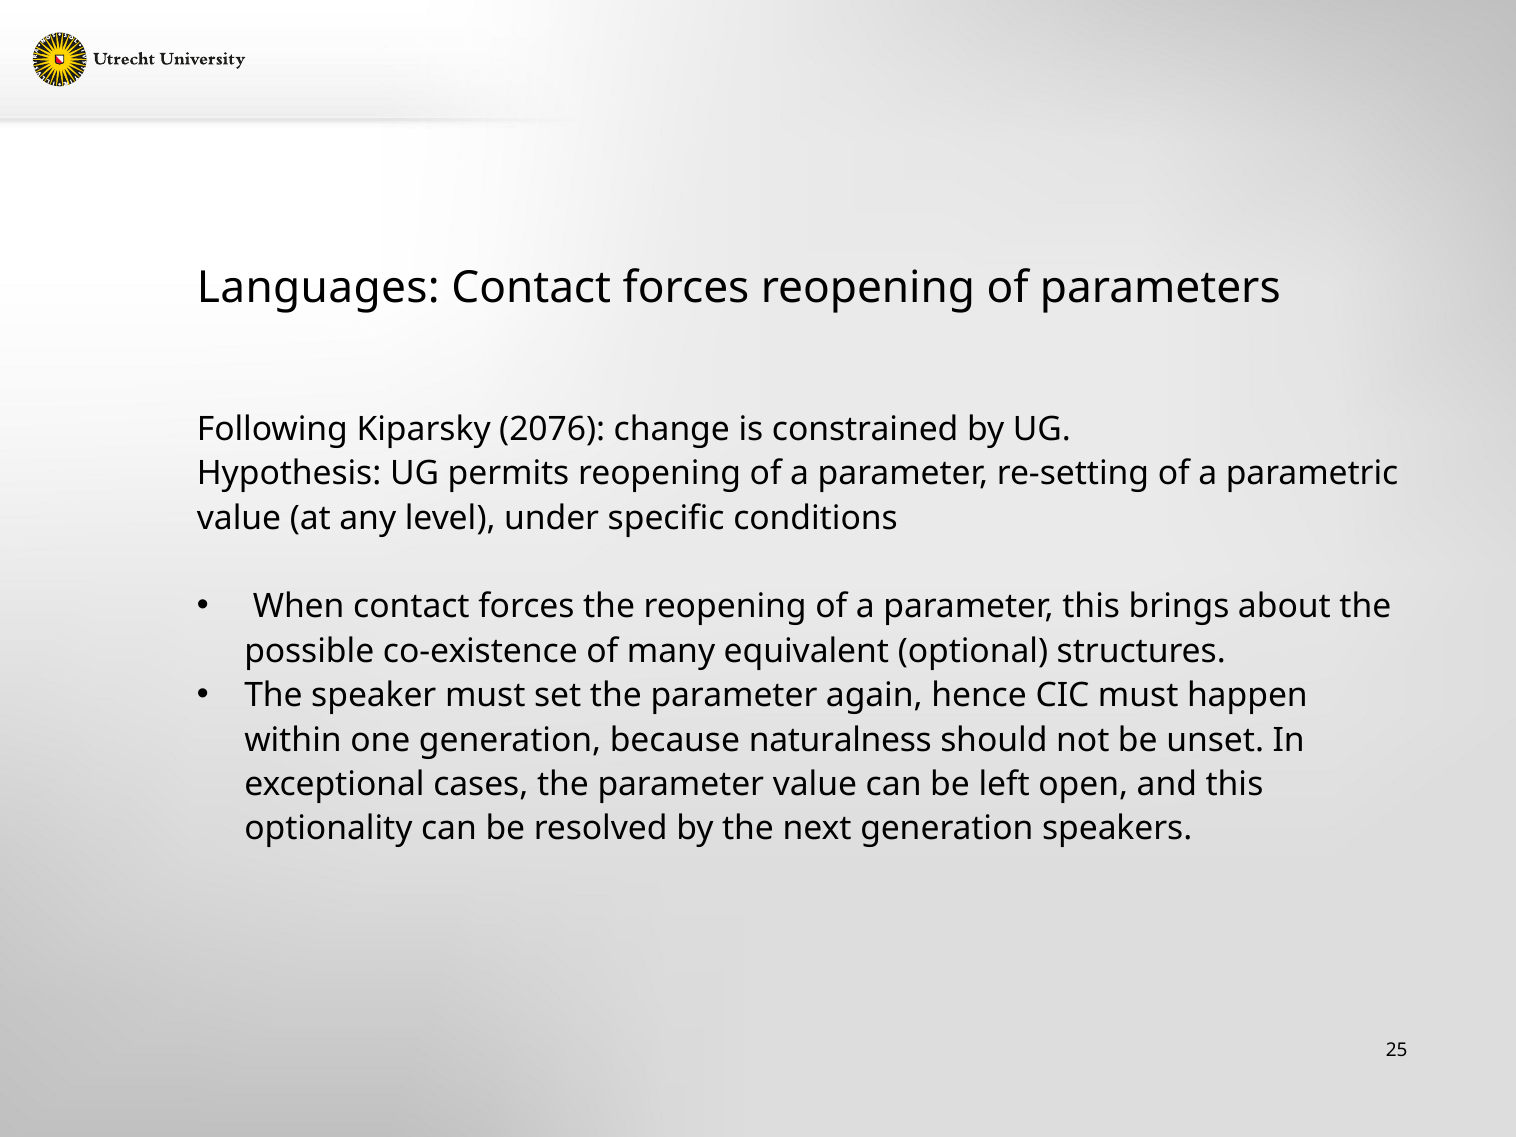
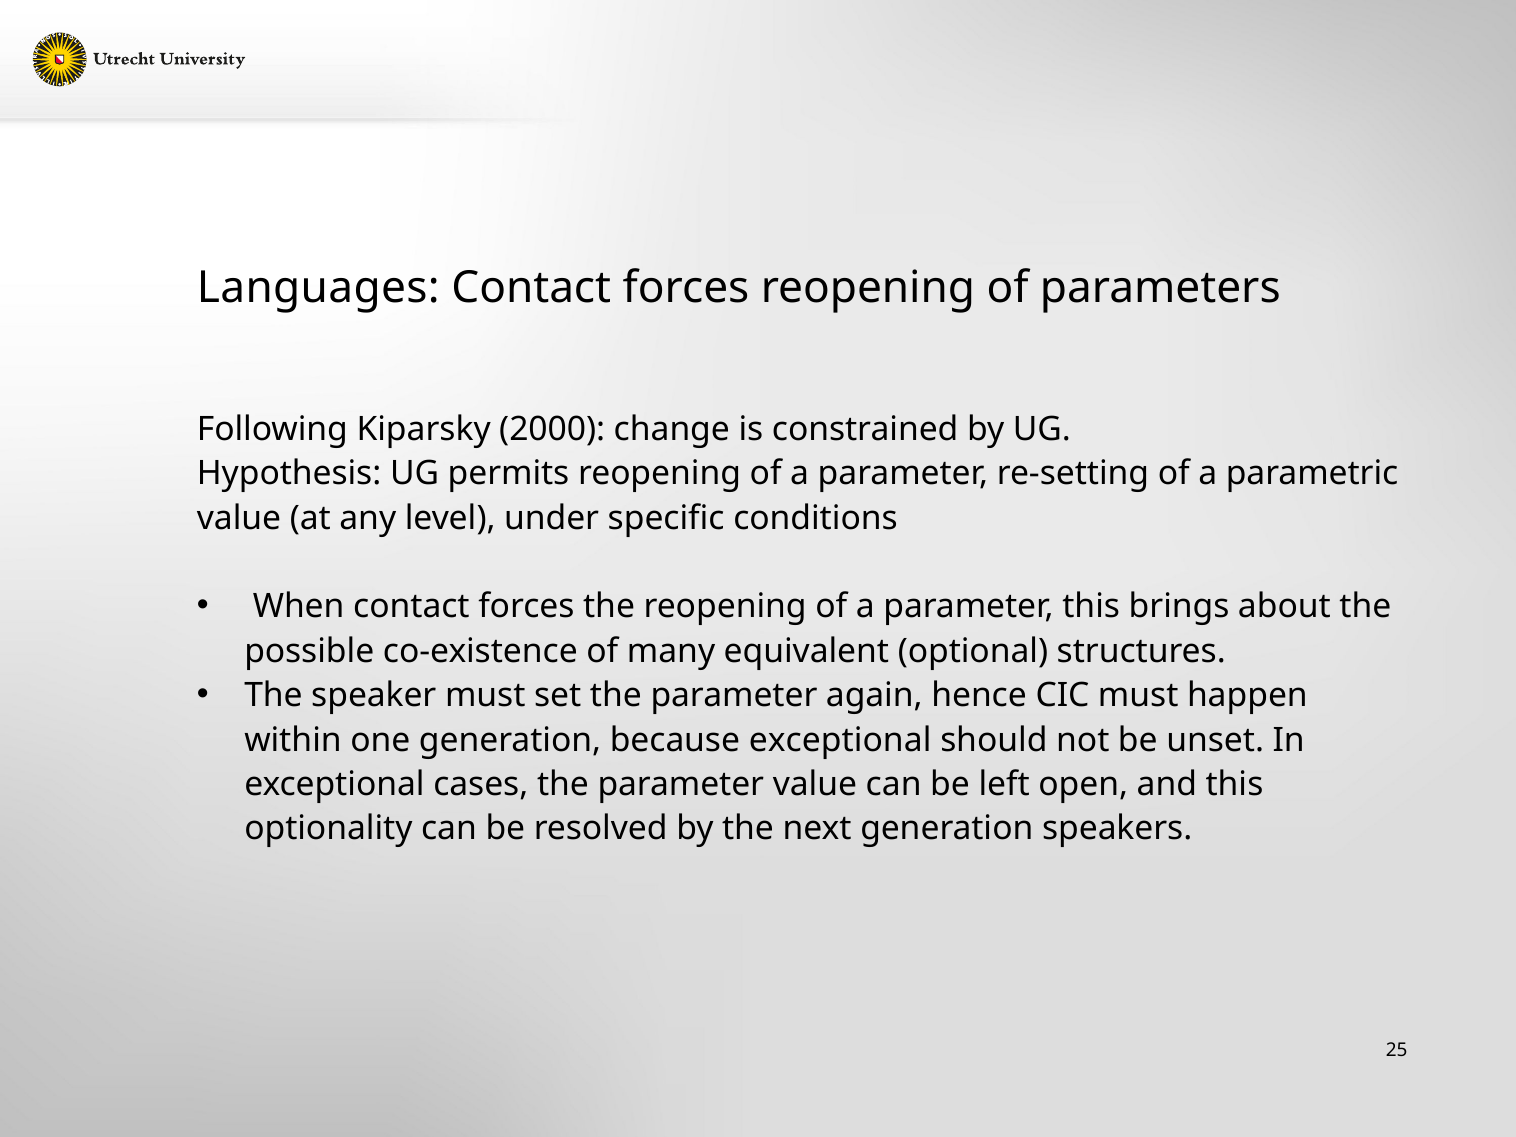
2076: 2076 -> 2000 (552, 429)
because naturalness: naturalness -> exceptional (840, 740)
